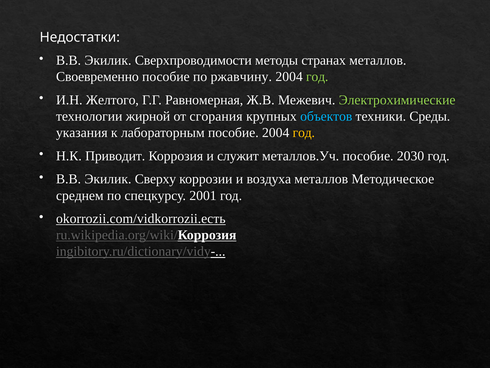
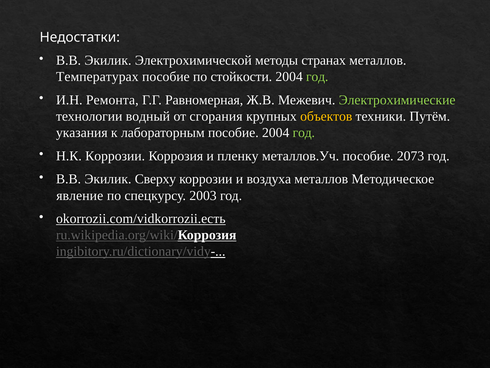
Сверхпроводимости: Сверхпроводимости -> Электрохимической (193, 60)
Своевременно: Своевременно -> Температурах (97, 77)
ржавчину: ржавчину -> стойкости (241, 77)
Желтого: Желтого -> Ремонта (112, 100)
жирной: жирной -> водный (148, 116)
объектов colour: light blue -> yellow (326, 116)
Среды: Среды -> Путём (430, 116)
год colour: yellow -> light green (304, 133)
Н.К Приводит: Приводит -> Коррозии (115, 156)
служит: служит -> пленку (238, 156)
2030: 2030 -> 2073 (411, 156)
среднем: среднем -> явление (80, 195)
2001: 2001 -> 2003 (203, 195)
